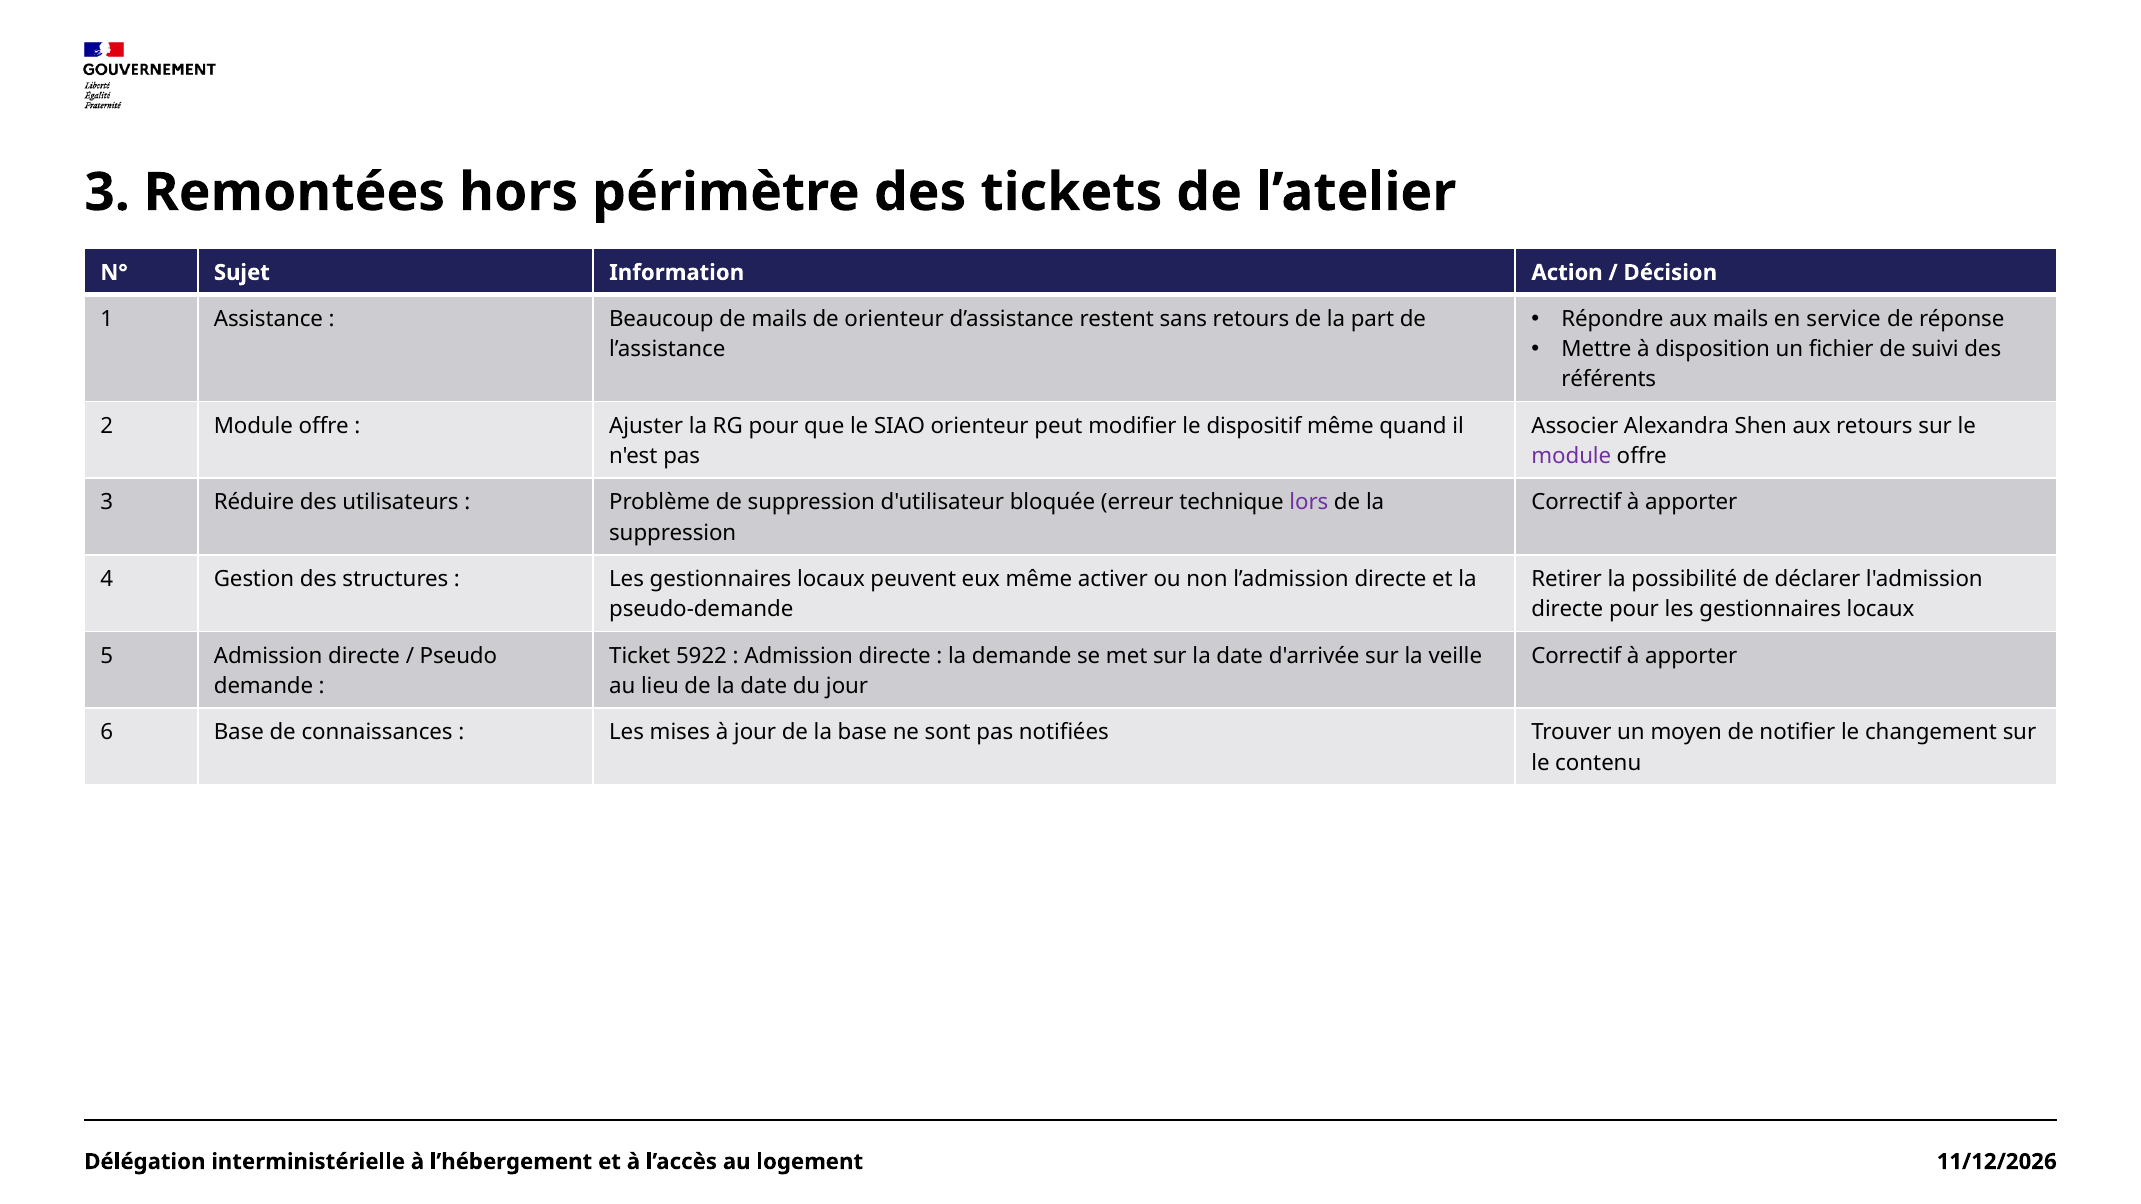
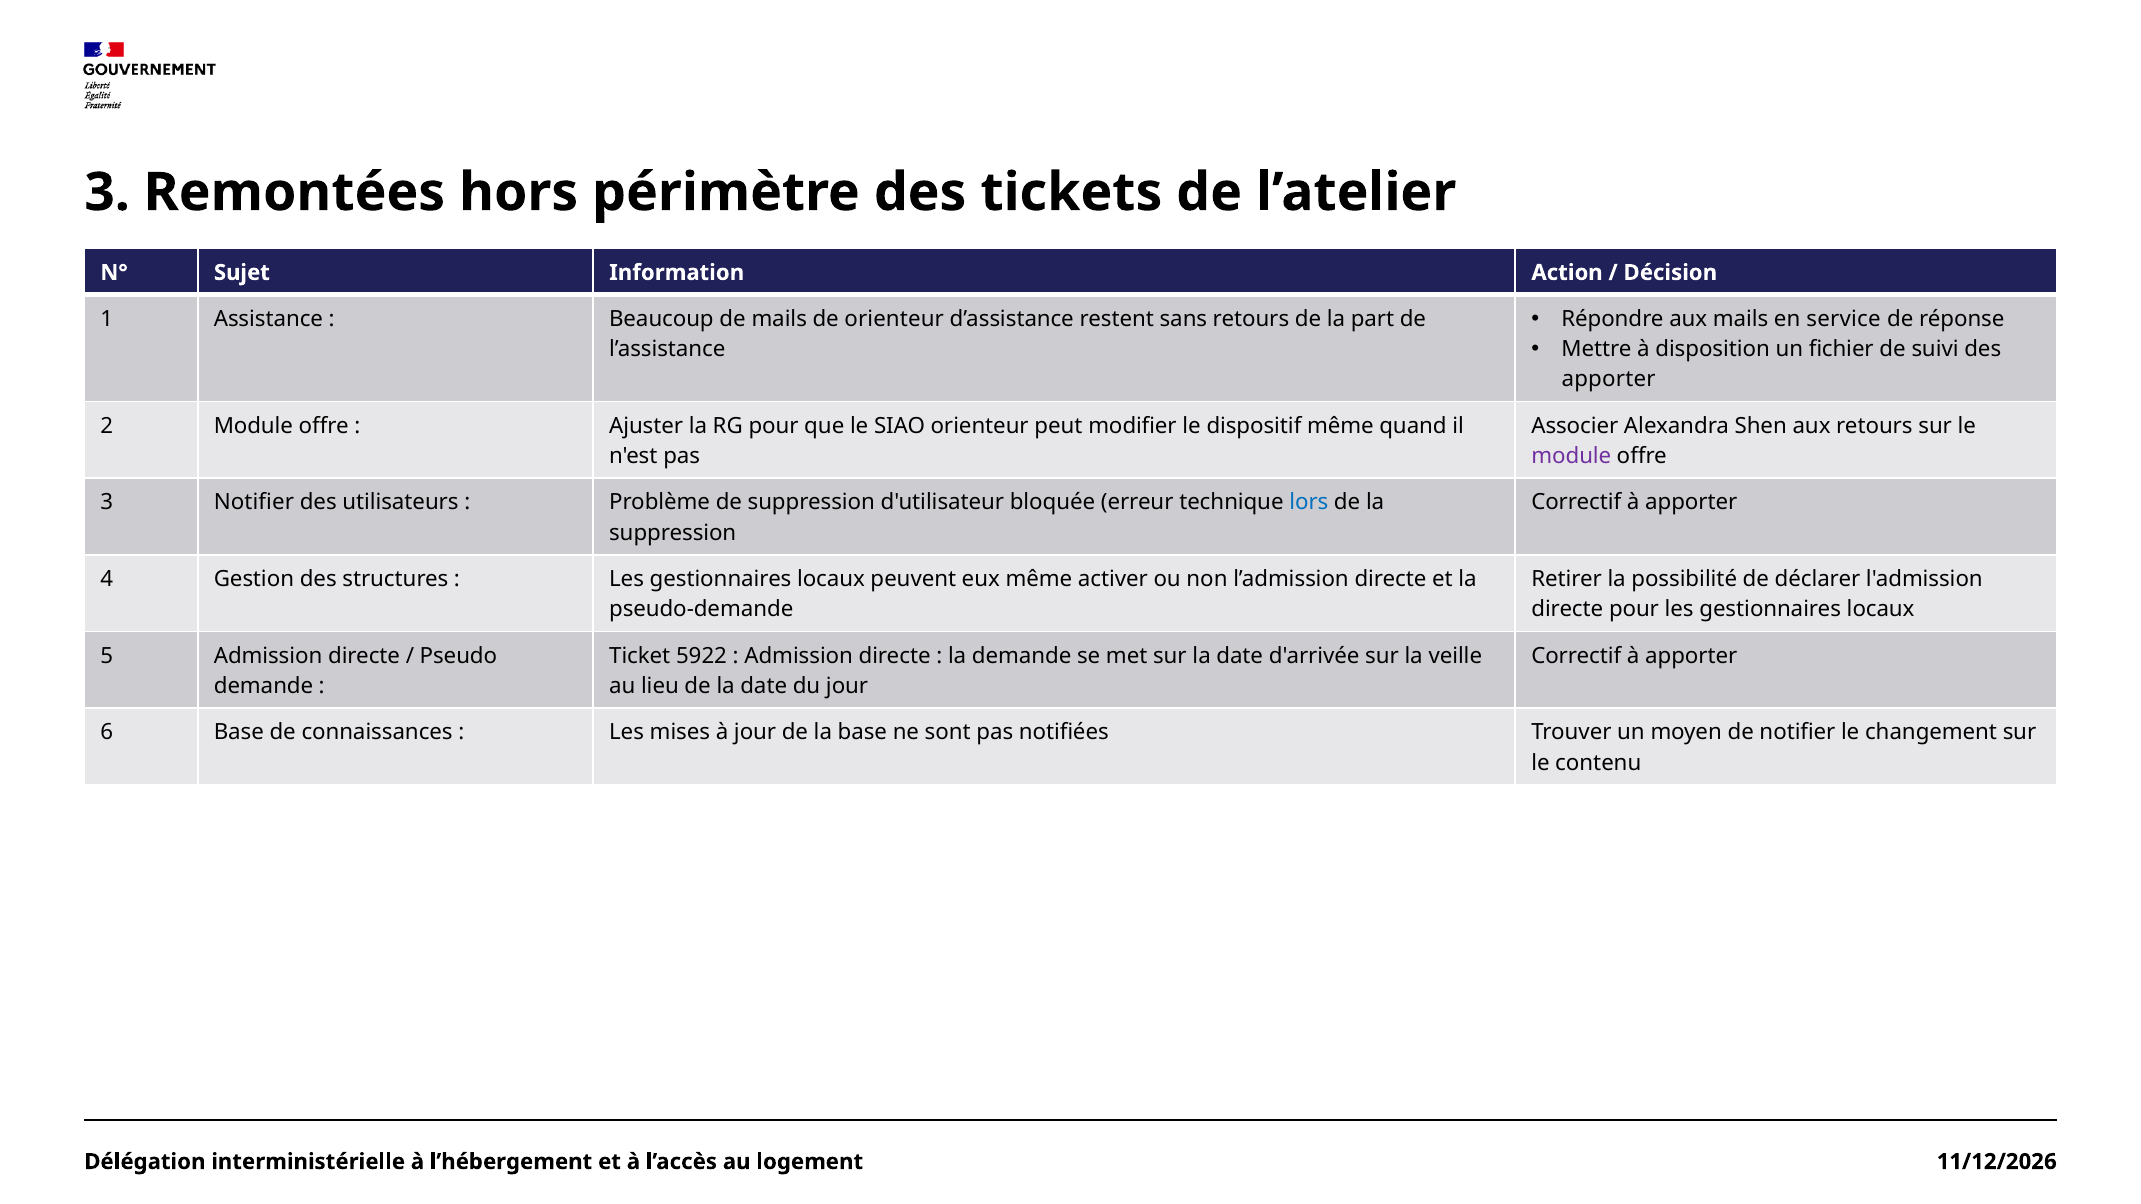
référents: référents -> apporter (1609, 380)
3 Réduire: Réduire -> Notifier (254, 503)
lors colour: purple -> blue (1309, 503)
